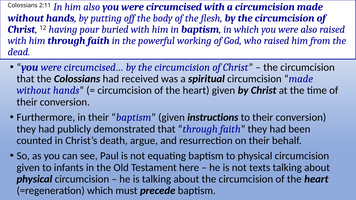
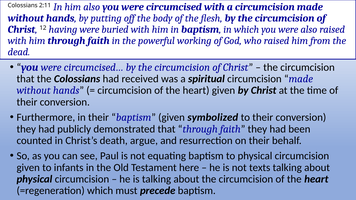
having pour: pour -> were (89, 30)
instructions: instructions -> symbolized (213, 118)
